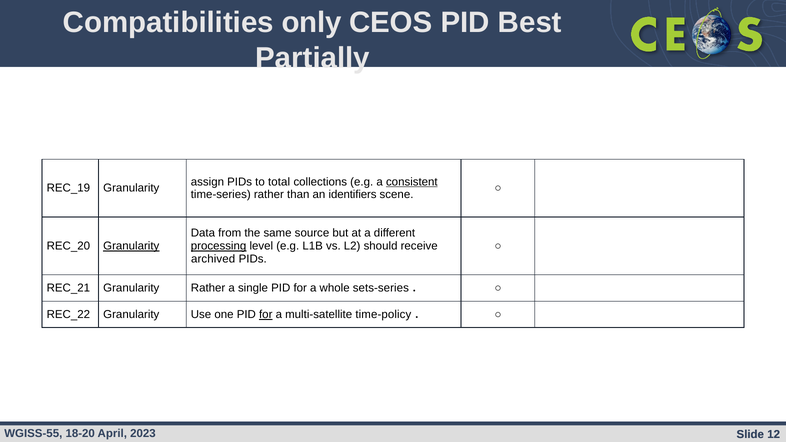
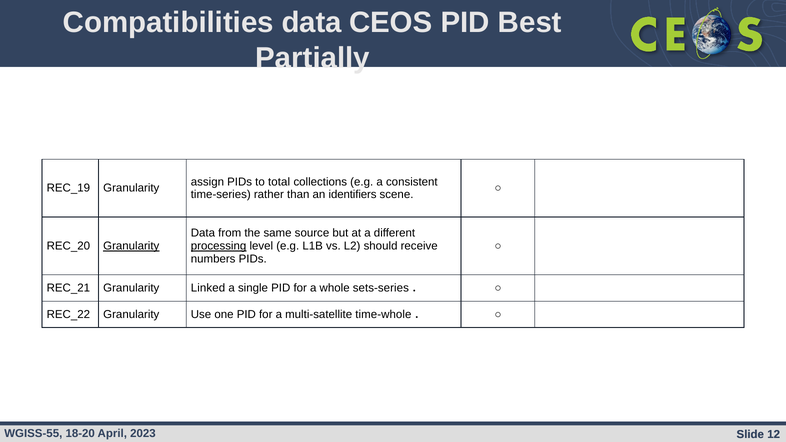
Compatibilities only: only -> data (312, 23)
consistent underline: present -> none (412, 182)
archived: archived -> numbers (213, 259)
Granularity Rather: Rather -> Linked (208, 288)
for underline: present -> none (266, 315)
time-policy: time-policy -> time-whole (383, 315)
